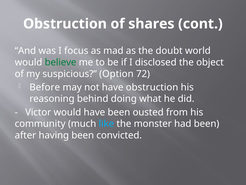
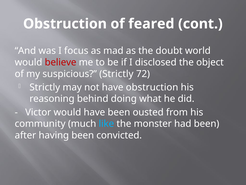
shares: shares -> feared (151, 24)
believe colour: green -> red (61, 62)
suspicious Option: Option -> Strictly (116, 74)
Before: Before -> Strictly (45, 87)
